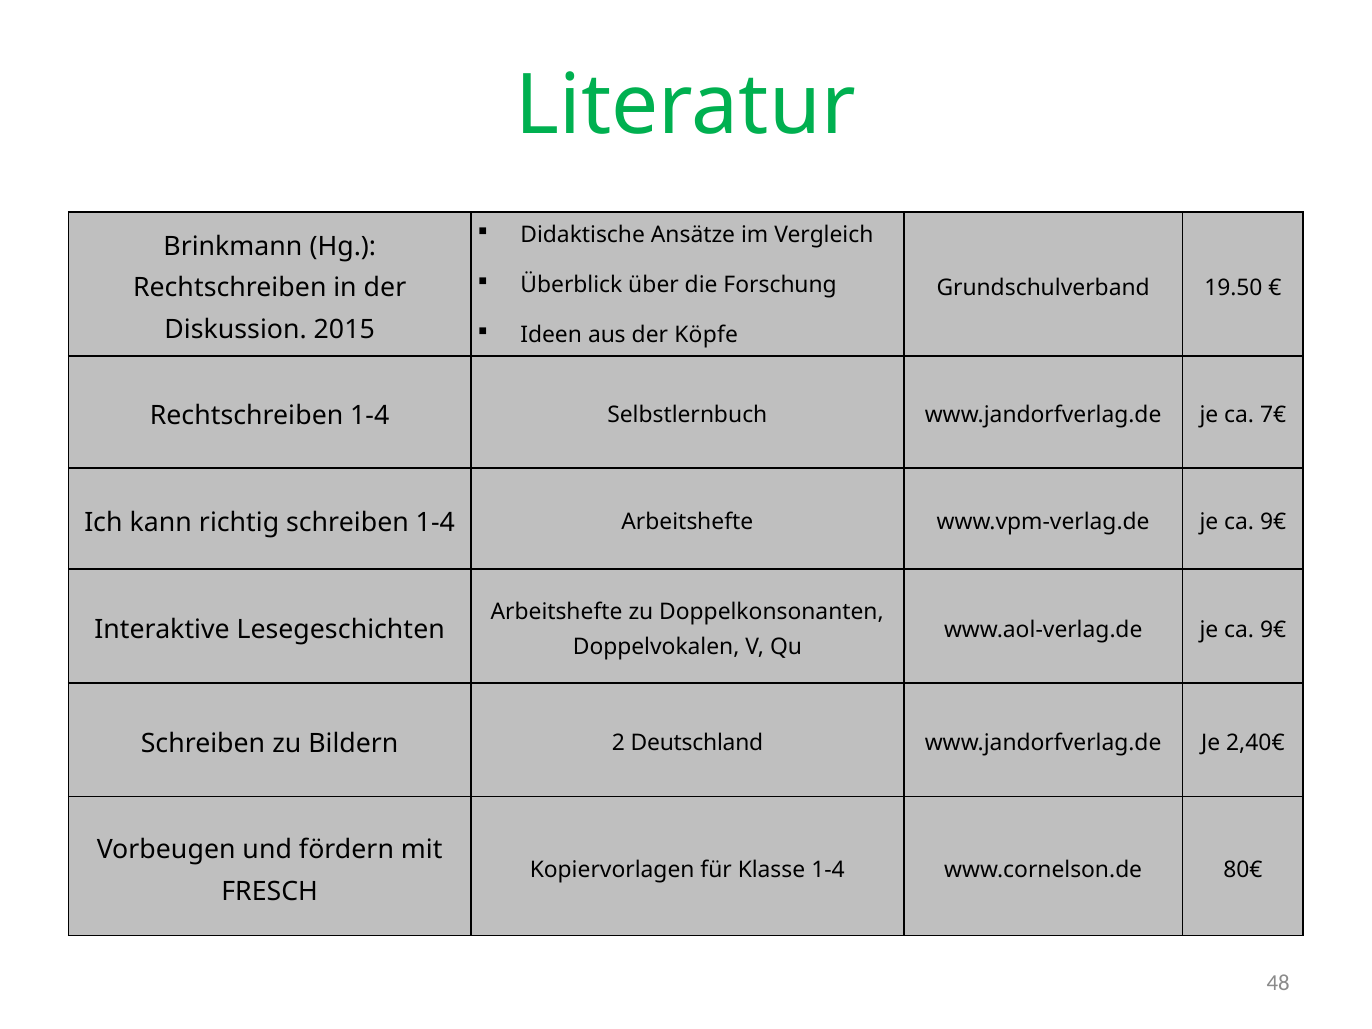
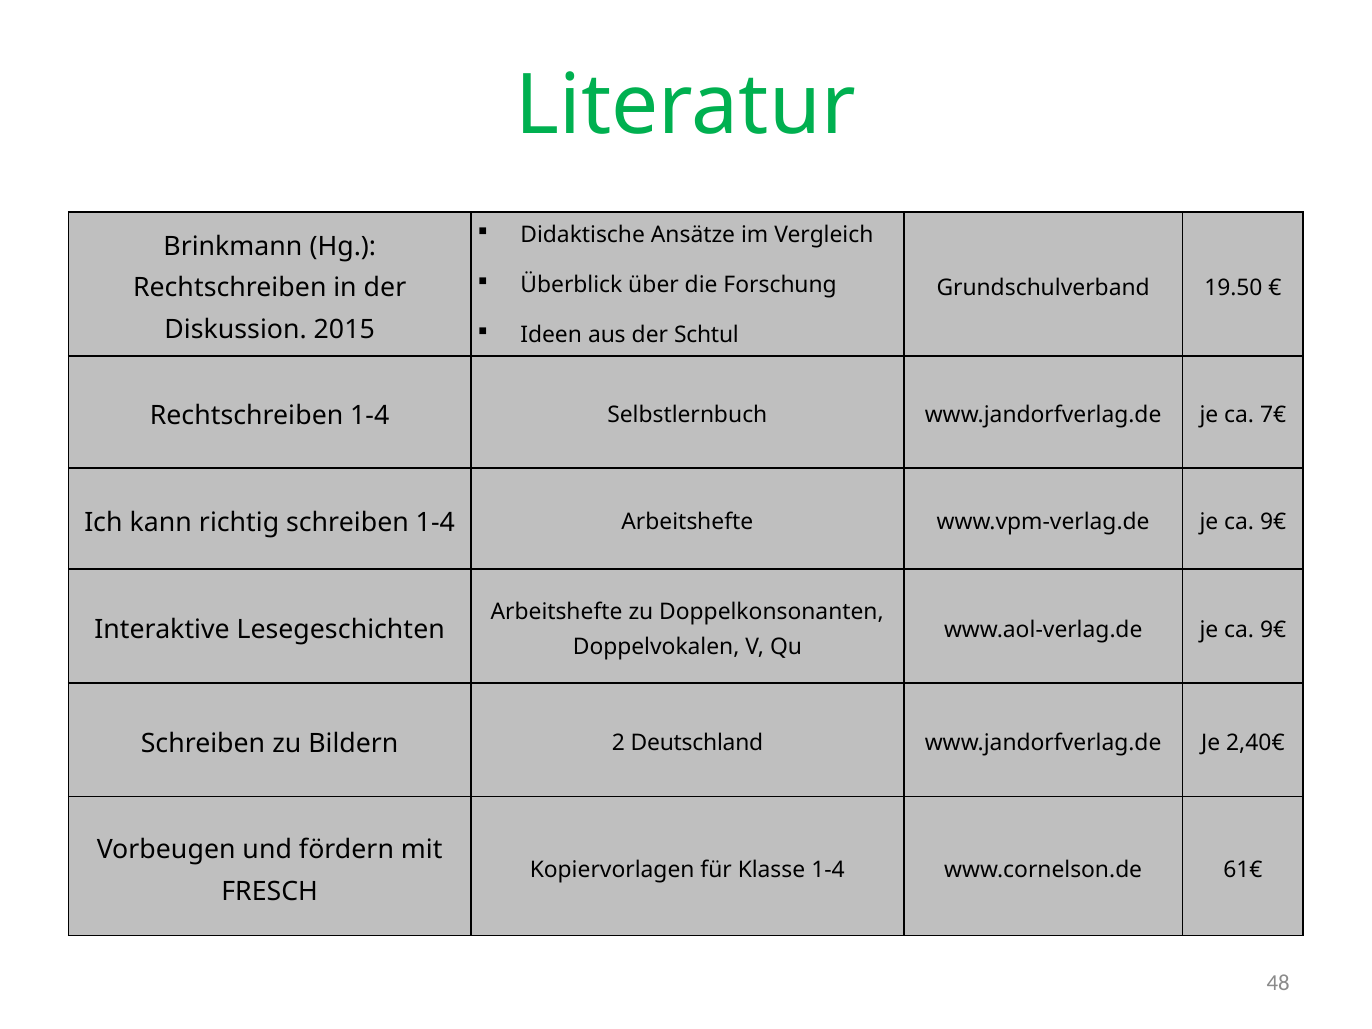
Köpfe: Köpfe -> Schtul (706, 335)
80€: 80€ -> 61€ (1243, 870)
